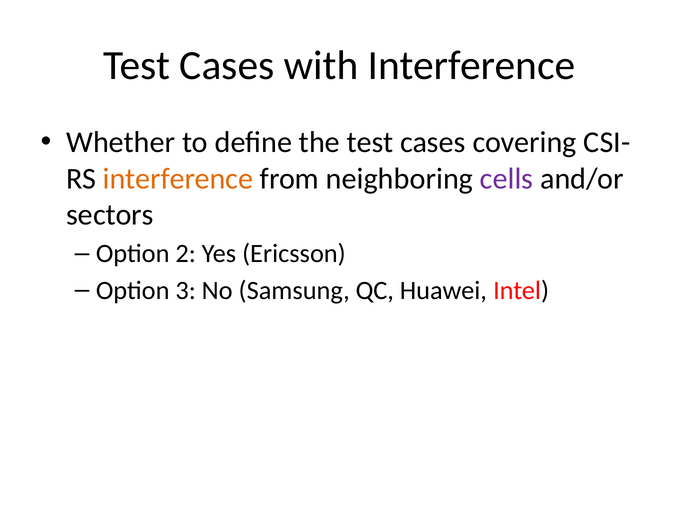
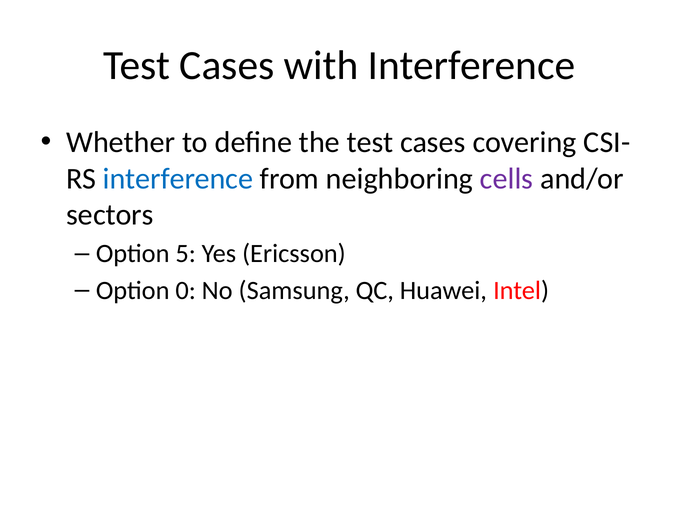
interference colour: orange -> blue (178, 179)
2: 2 -> 5 (186, 254)
3: 3 -> 0 (186, 291)
